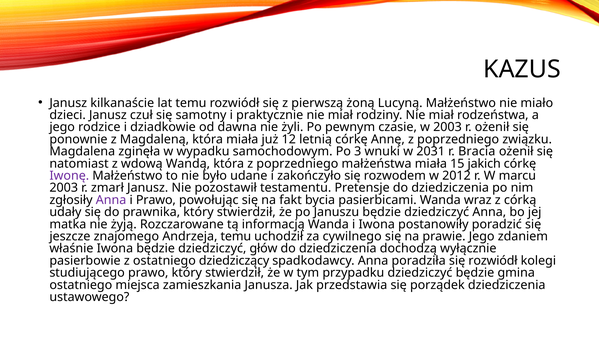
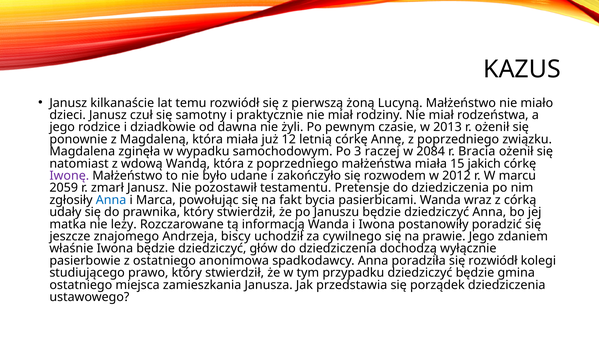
w 2003: 2003 -> 2013 (447, 127)
wnuki: wnuki -> raczej (382, 151)
2031: 2031 -> 2084 (431, 151)
2003: 2003 -> 2059 (64, 188)
Anna colour: purple -> blue (111, 200)
i Prawo: Prawo -> Marca (156, 200)
żyją: żyją -> leży (124, 224)
Andrzeja temu: temu -> biscy (236, 236)
dziedziczący: dziedziczący -> anonimowa (234, 261)
